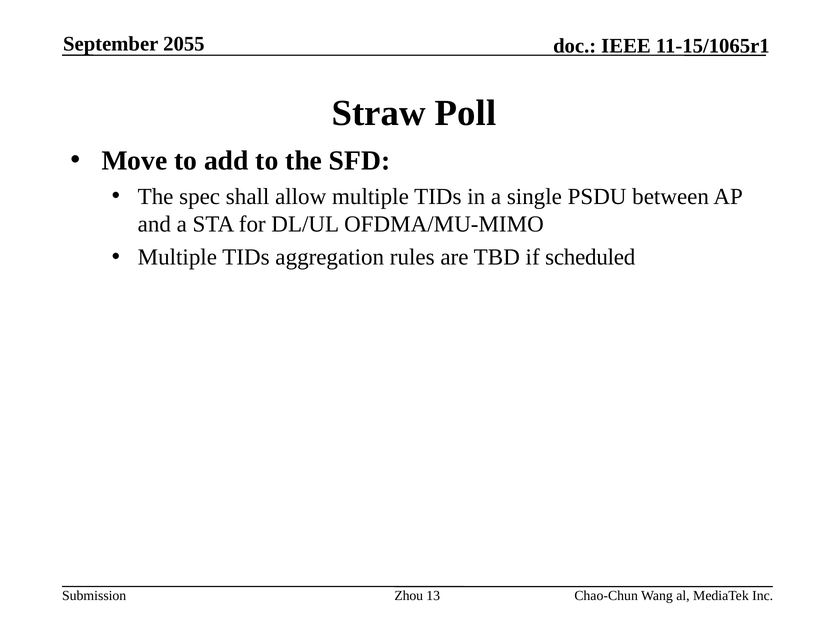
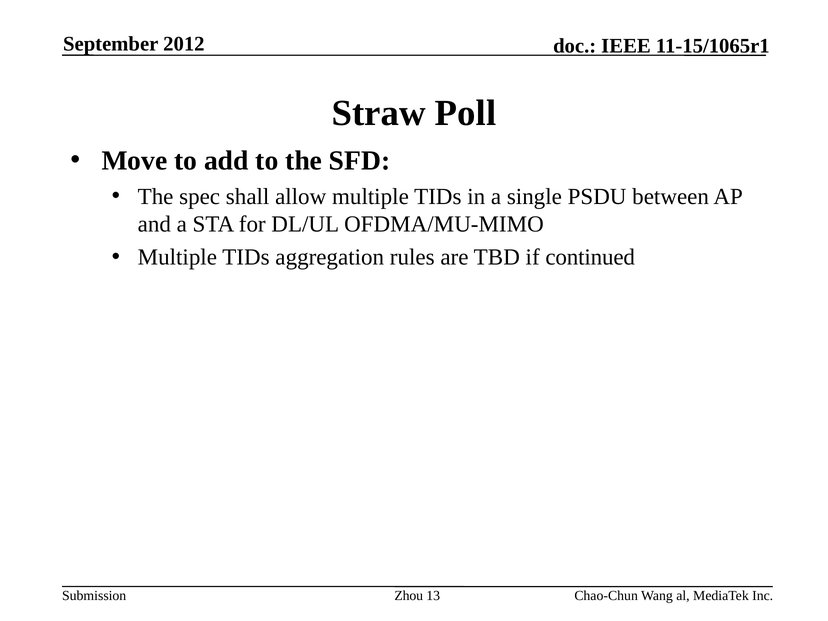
2055: 2055 -> 2012 (184, 44)
scheduled: scheduled -> continued (590, 257)
